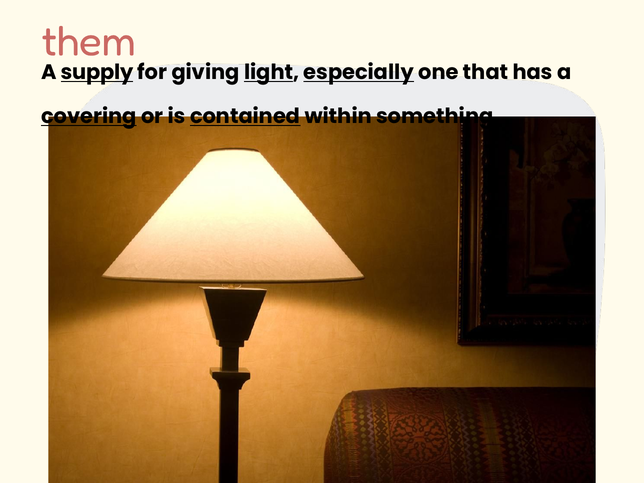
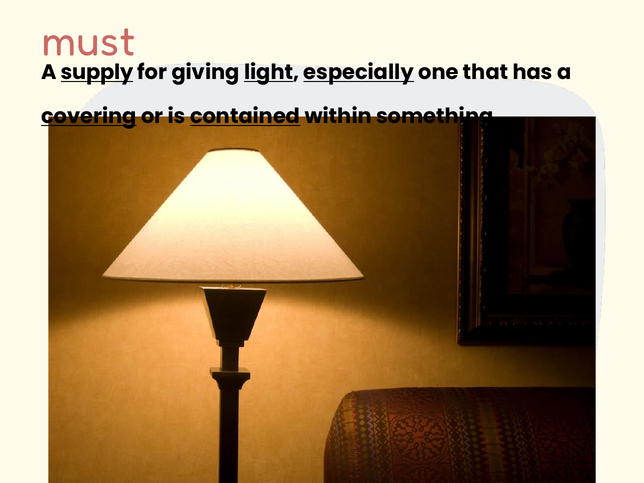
them: them -> must (88, 41)
